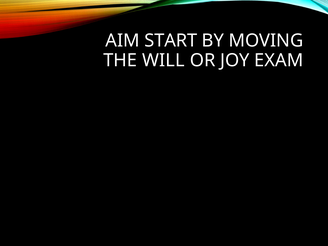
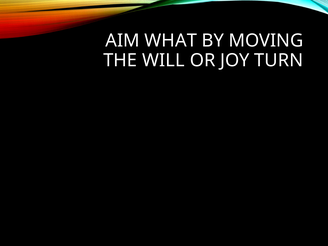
START: START -> WHAT (171, 41)
EXAM: EXAM -> TURN (279, 60)
